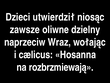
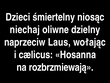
utwierdził: utwierdził -> śmiertelny (54, 17)
zawsze: zawsze -> niechaj (25, 30)
Wraz: Wraz -> Laus (59, 42)
